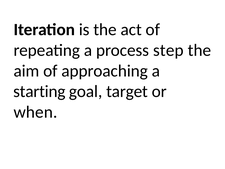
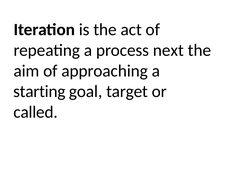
step: step -> next (168, 50)
when: when -> called (36, 112)
